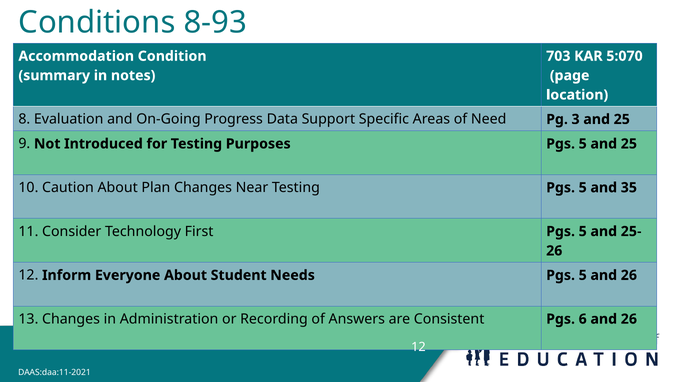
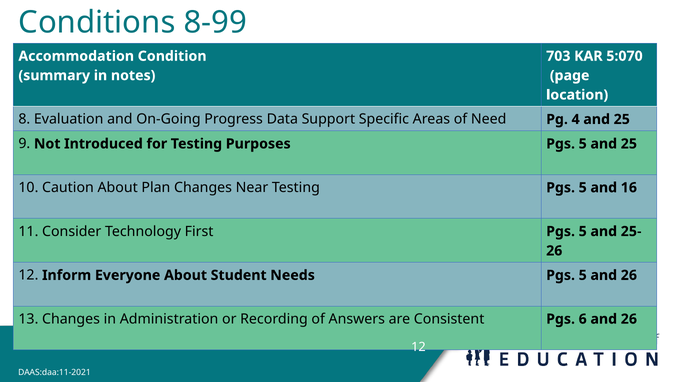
8-93: 8-93 -> 8-99 (215, 22)
3: 3 -> 4 (576, 119)
35: 35 -> 16 (629, 188)
